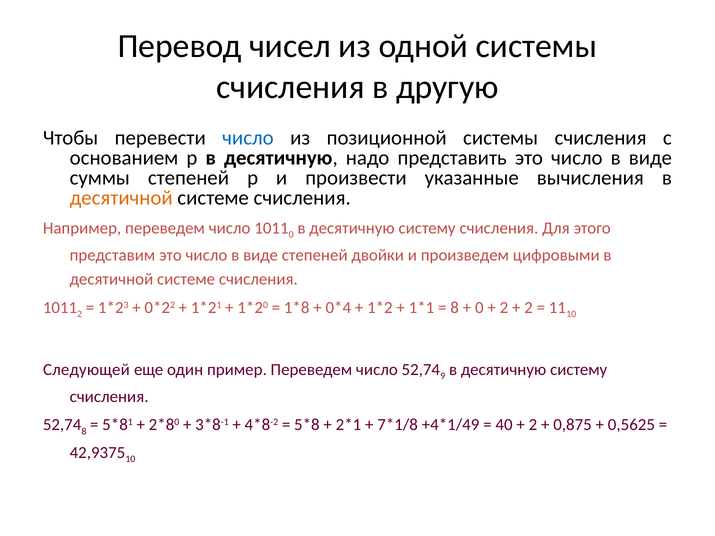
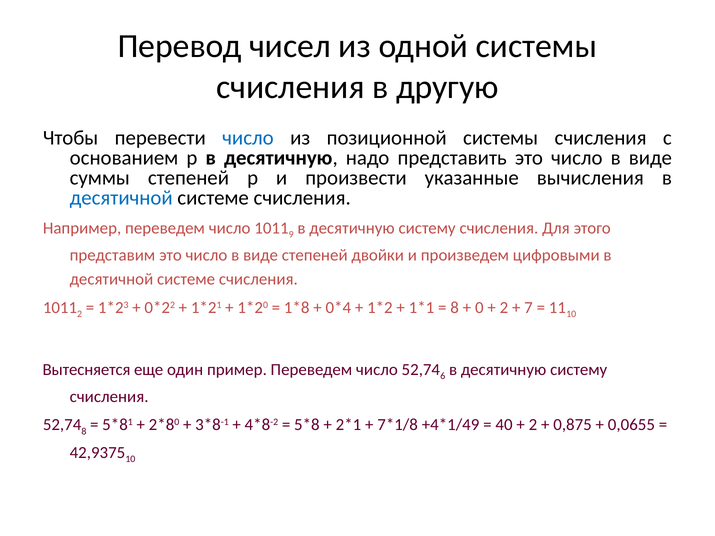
десятичной colour: orange -> blue (121, 198)
0: 0 -> 9 (291, 235)
2: 2 -> 7 (528, 308)
Следующей: Следующей -> Вытесняется (87, 370)
9: 9 -> 6 (443, 376)
0,5625: 0,5625 -> 0,0655 (631, 425)
